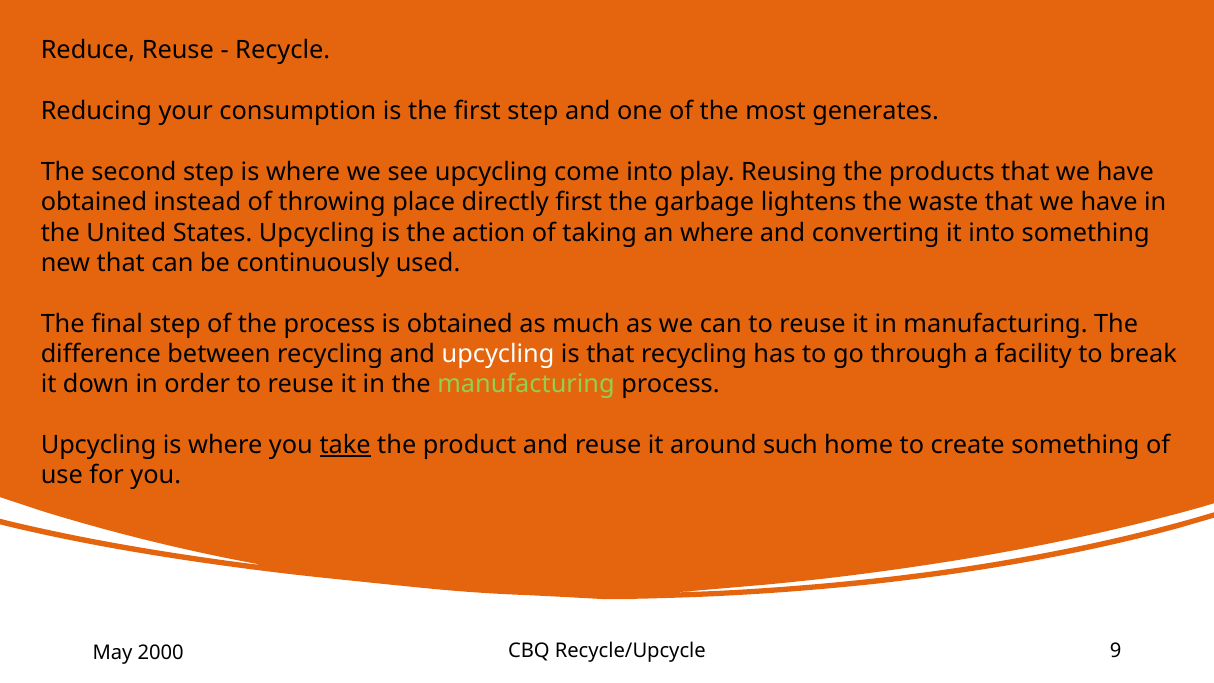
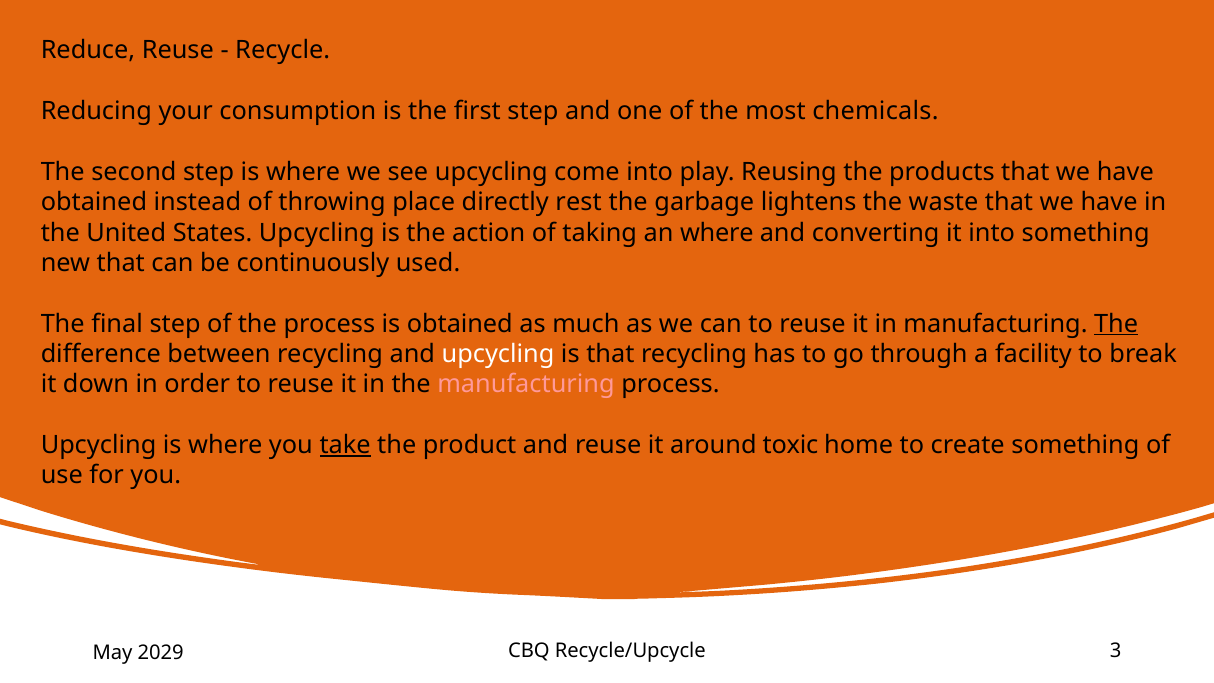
generates: generates -> chemicals (875, 111)
directly first: first -> rest (579, 202)
The underline: none -> present (1116, 324)
manufacturing colour: light green -> pink (526, 384)
such: such -> toxic (790, 445)
9: 9 -> 3 (1116, 651)
2000: 2000 -> 2029 (161, 653)
